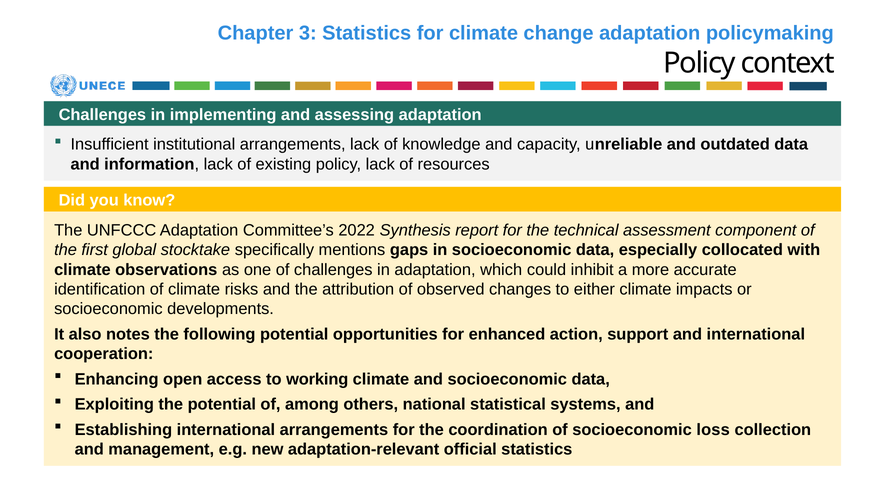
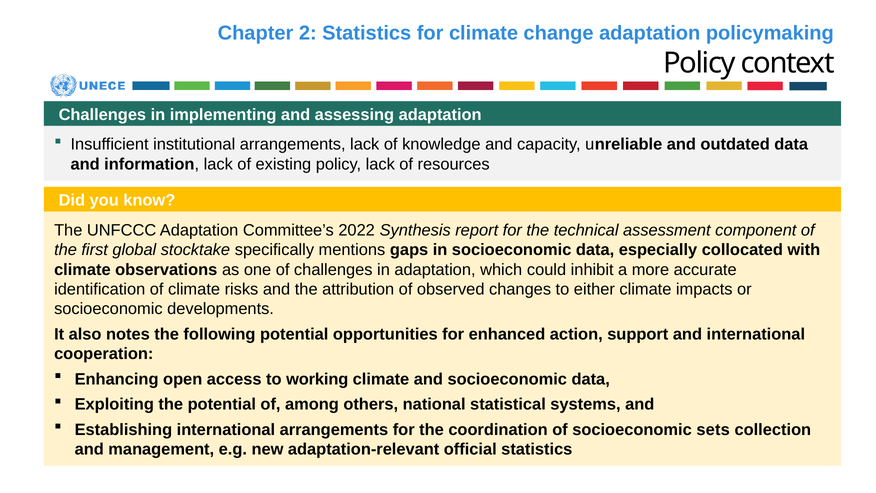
3: 3 -> 2 (308, 33)
loss: loss -> sets (713, 429)
